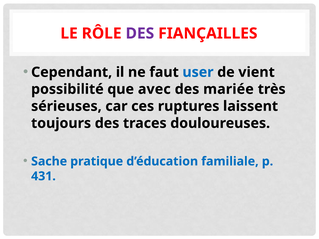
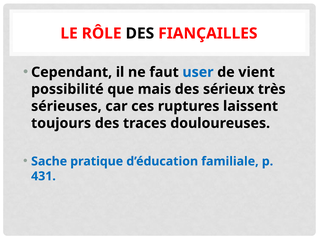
DES colour: purple -> black (140, 33)
avec: avec -> mais (154, 89)
mariée: mariée -> sérieux (229, 89)
